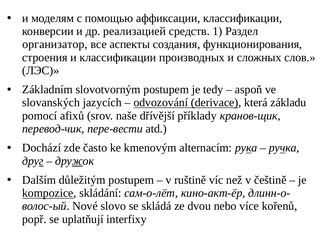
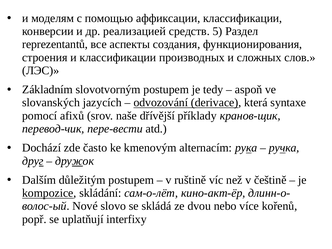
1: 1 -> 5 (217, 31)
организатор: организатор -> reprezentantů (55, 44)
základu: základu -> syntaxe (288, 103)
